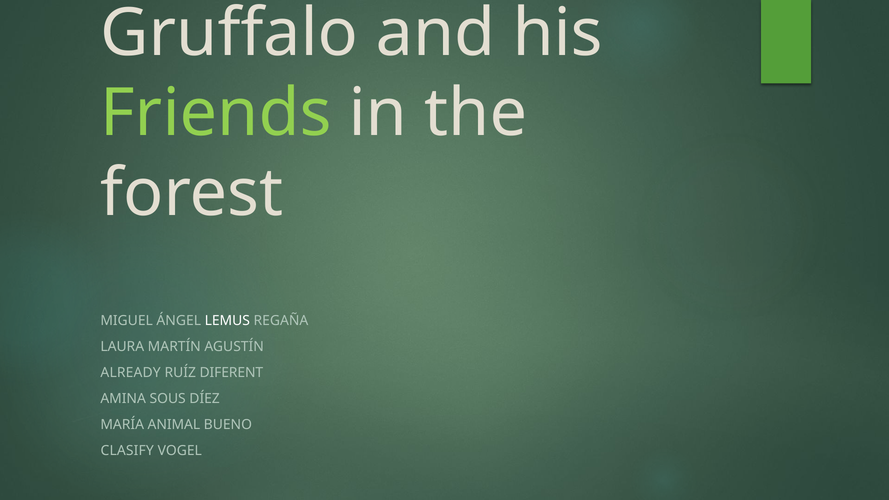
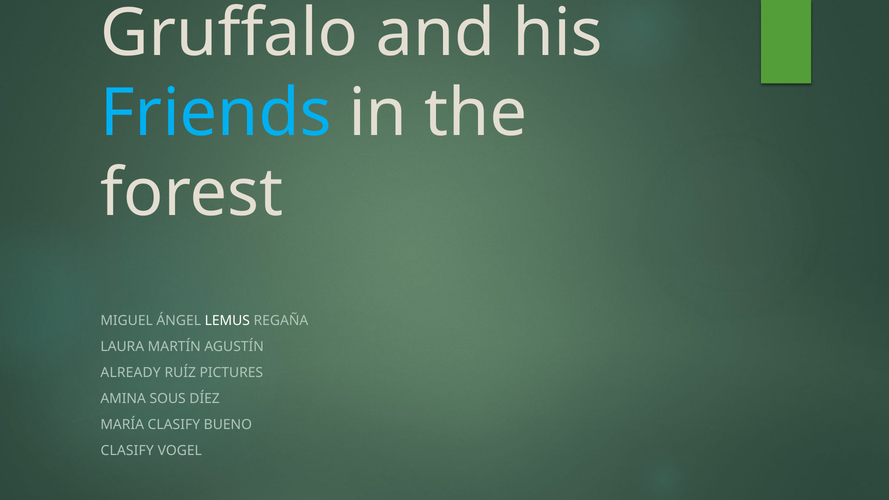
Friends colour: light green -> light blue (216, 113)
DIFERENT: DIFERENT -> PICTURES (231, 373)
MARÍA ANIMAL: ANIMAL -> CLASIFY (174, 425)
